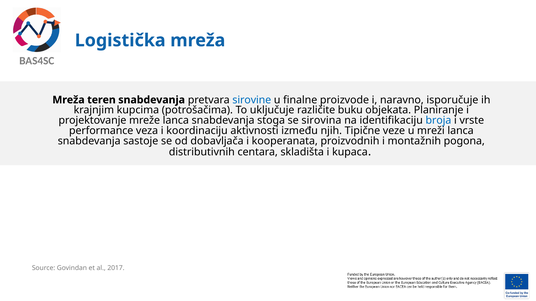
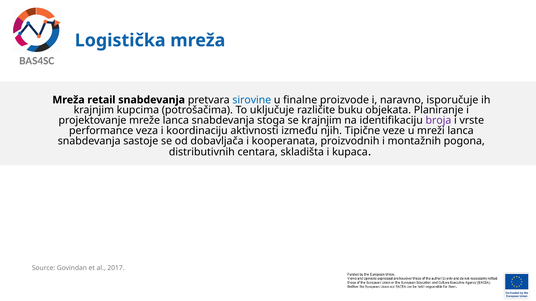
teren: teren -> retail (101, 100)
se sirovina: sirovina -> krajnjim (322, 121)
broja colour: blue -> purple (438, 121)
